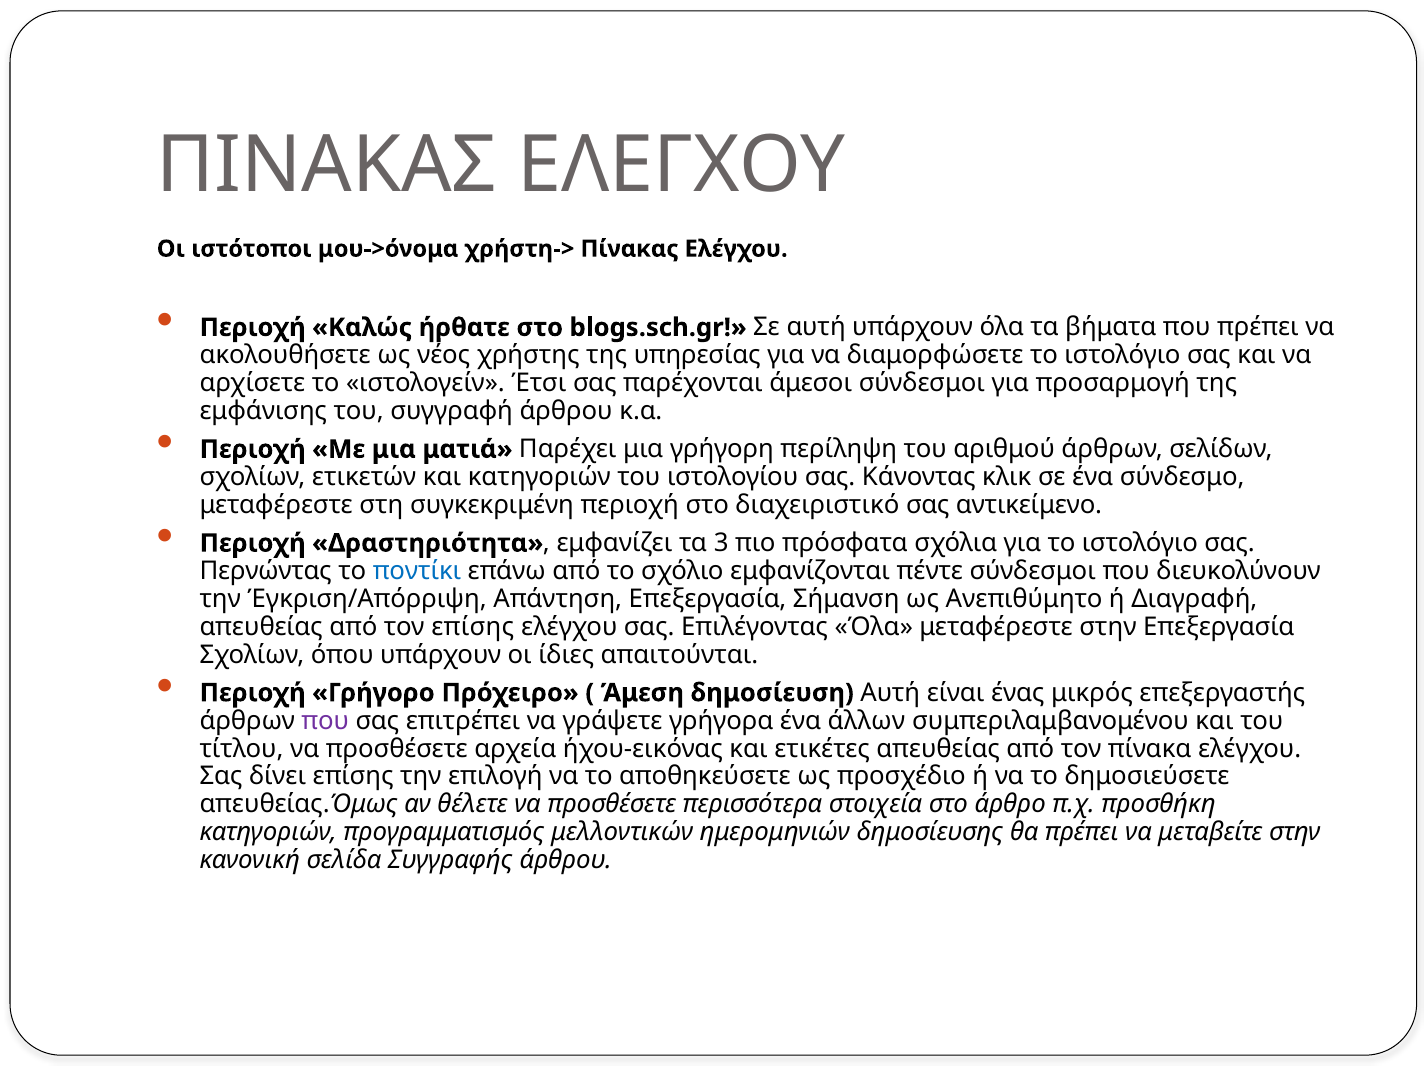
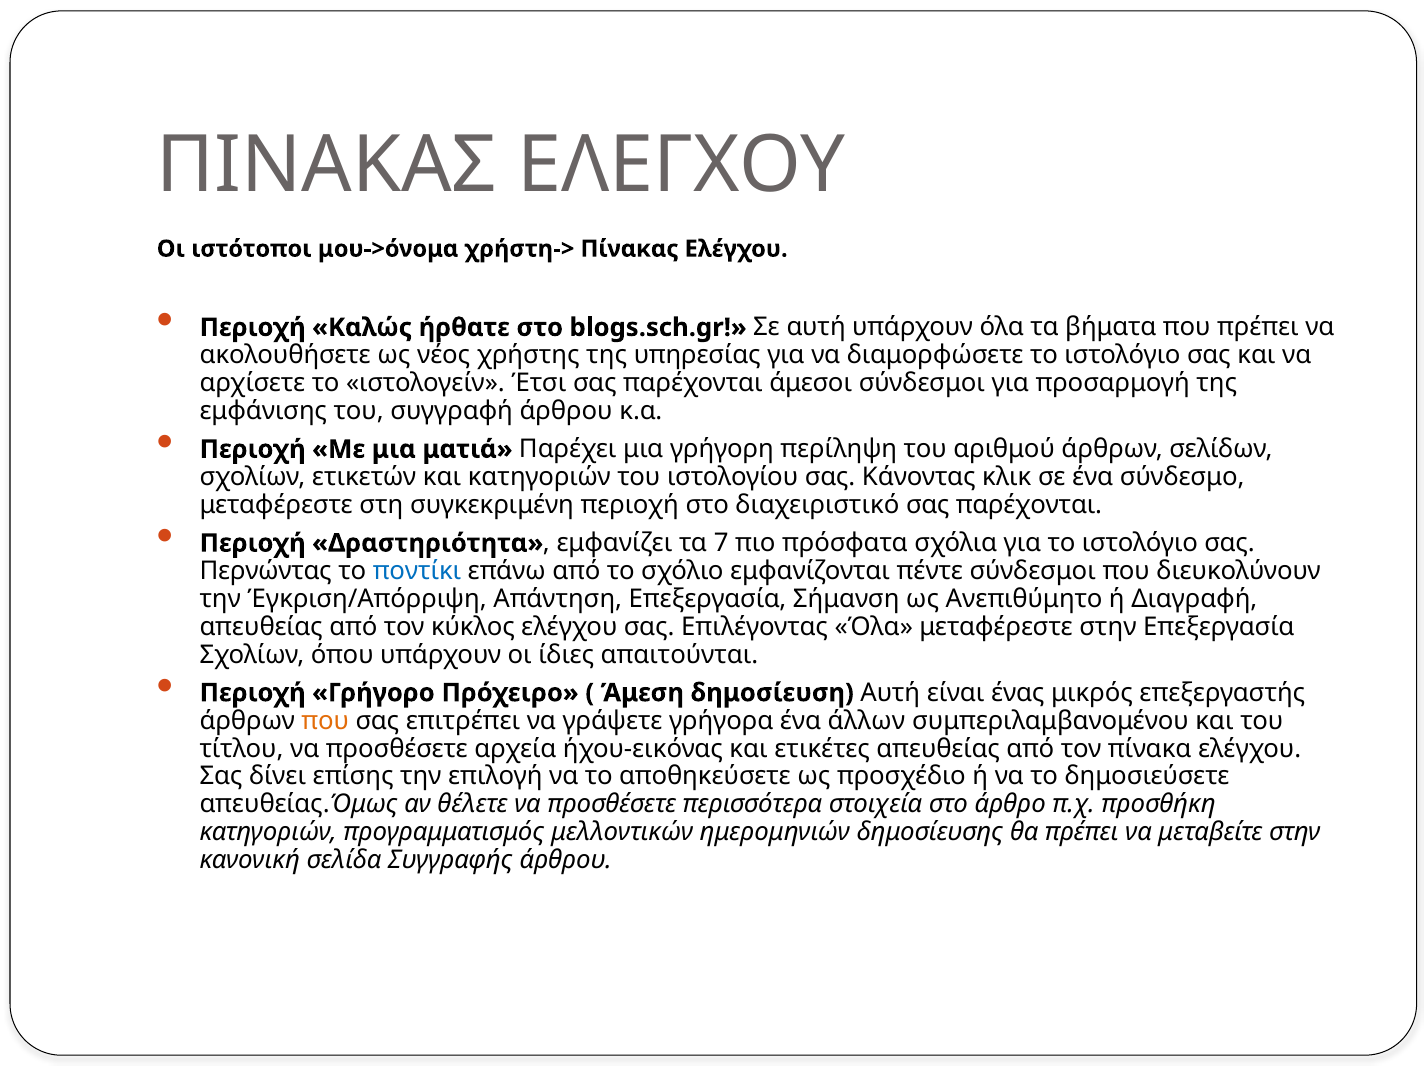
διαχειριστικό σας αντικείμενο: αντικείμενο -> παρέχονται (1029, 505)
3: 3 -> 7 (721, 543)
τον επίσης: επίσης -> κύκλος (473, 627)
που colour: purple -> orange (325, 721)
